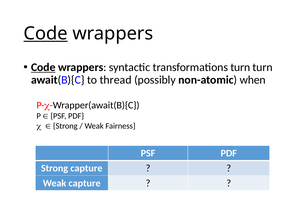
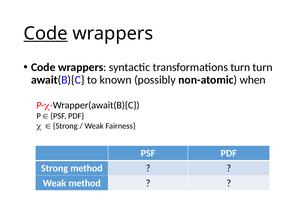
Code underline: present -> none (43, 67)
thread: thread -> known (116, 80)
Strong capture: capture -> method (86, 168)
Weak capture: capture -> method (85, 183)
